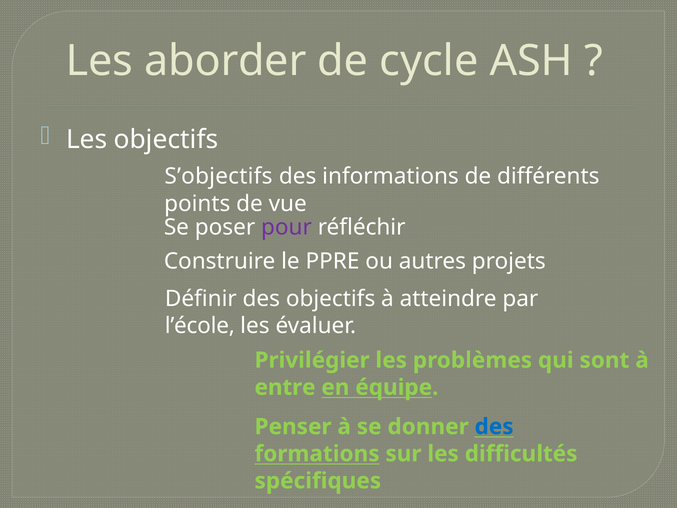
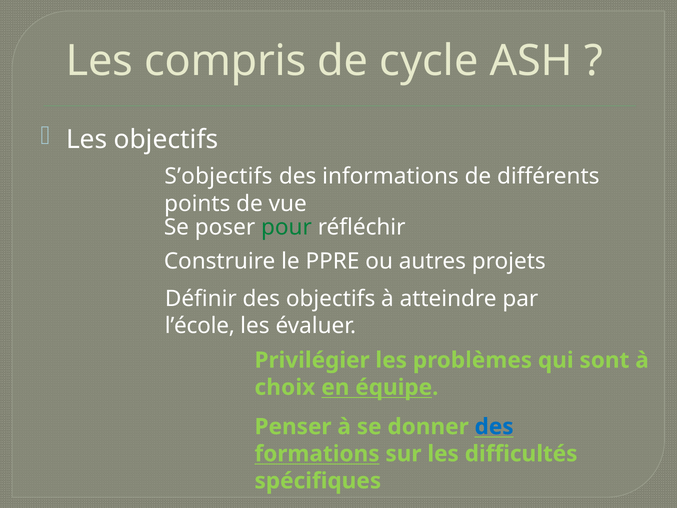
aborder: aborder -> compris (225, 61)
pour colour: purple -> green (286, 227)
entre: entre -> choix (285, 387)
